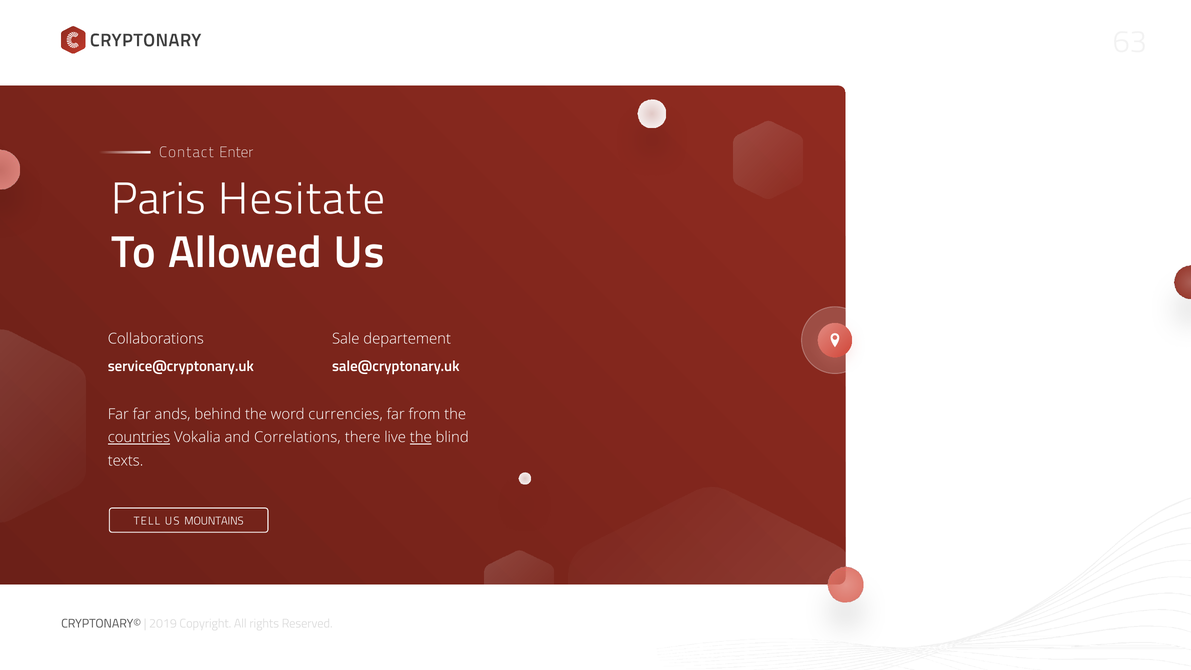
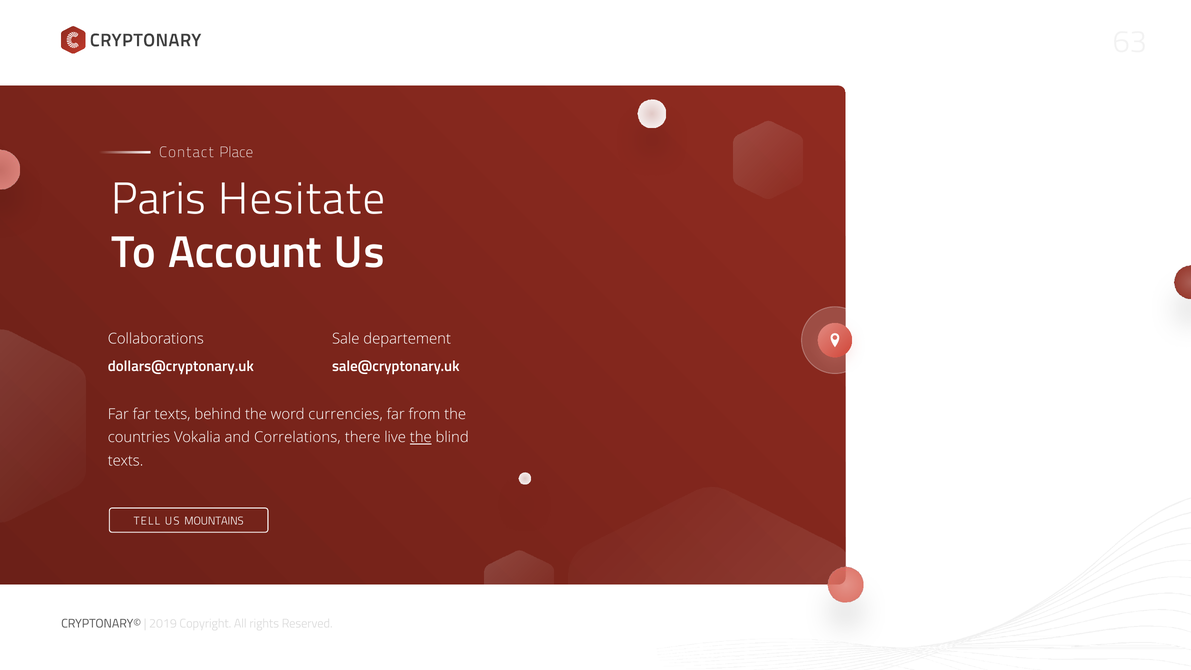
Enter: Enter -> Place (236, 152)
Allowed: Allowed -> Account (245, 253)
service@cryptonary.uk: service@cryptonary.uk -> dollars@cryptonary.uk (181, 366)
far ands: ands -> texts (173, 414)
countries underline: present -> none (139, 438)
